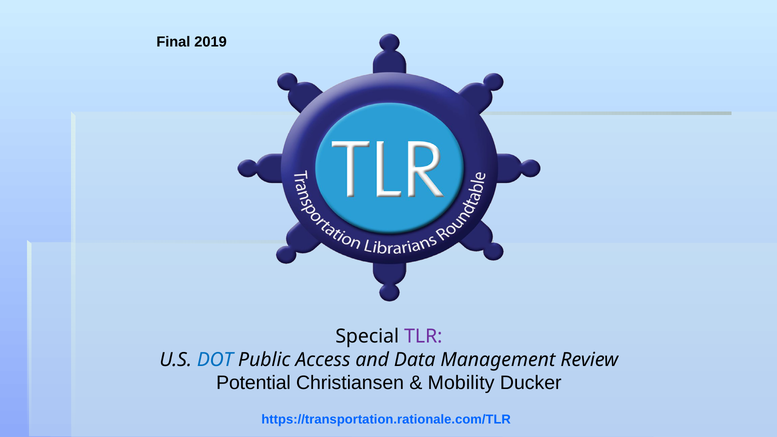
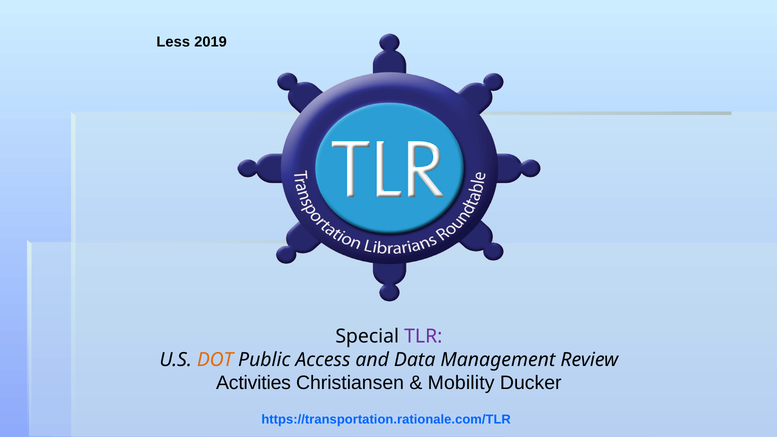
Final: Final -> Less (173, 42)
DOT colour: blue -> orange (215, 360)
Potential: Potential -> Activities (254, 383)
